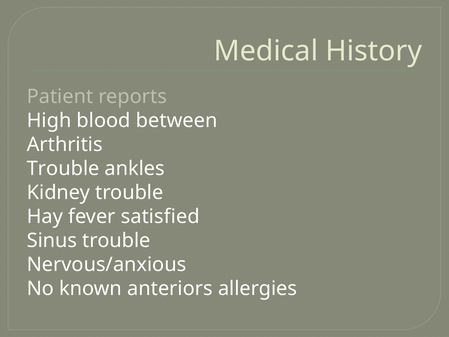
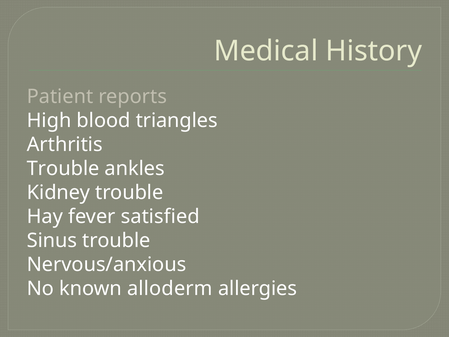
between: between -> triangles (177, 120)
anteriors: anteriors -> alloderm (170, 288)
